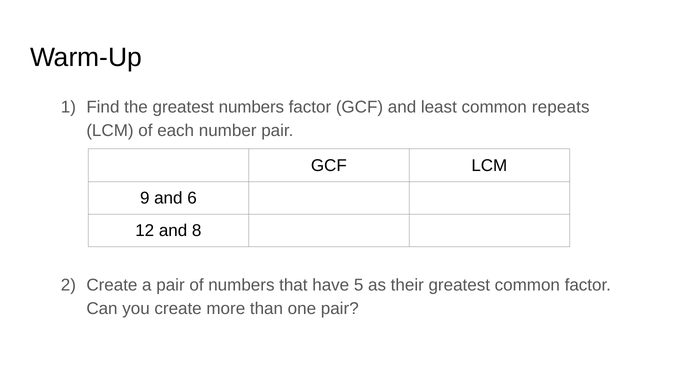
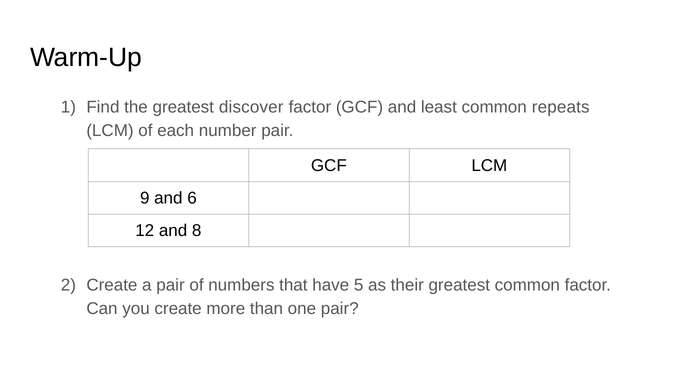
greatest numbers: numbers -> discover (251, 107)
